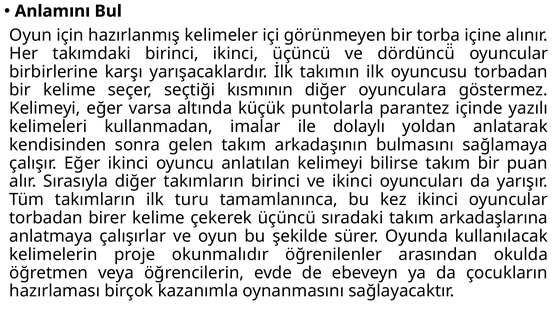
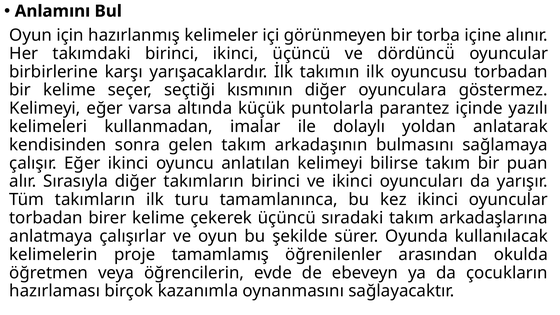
okunmalıdır: okunmalıdır -> tamamlamış (220, 255)
